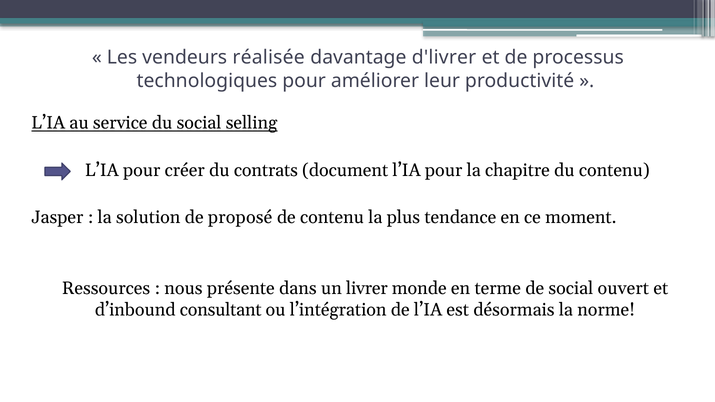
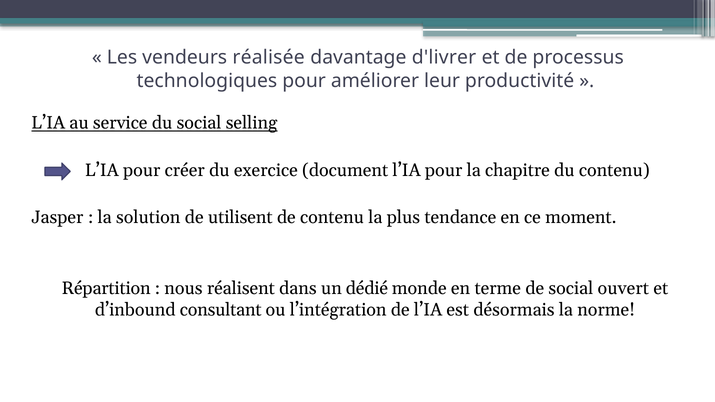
contrats: contrats -> exercice (266, 170)
proposé: proposé -> utilisent (240, 218)
Ressources: Ressources -> Répartition (106, 289)
présente: présente -> réalisent (241, 289)
livrer: livrer -> dédié (367, 289)
